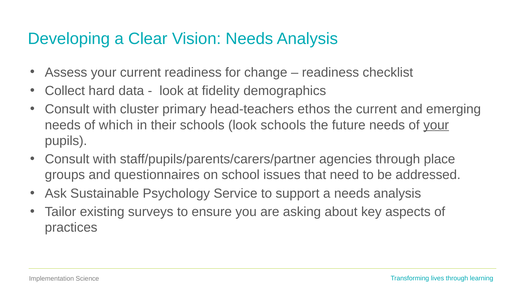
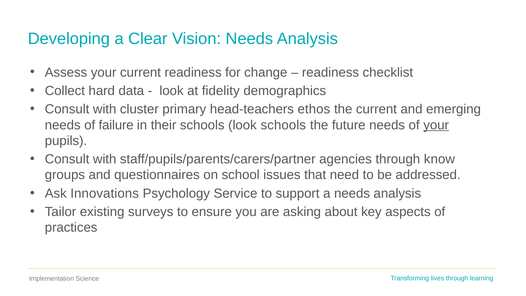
which: which -> failure (116, 125)
place: place -> know (439, 159)
Sustainable: Sustainable -> Innovations (105, 193)
